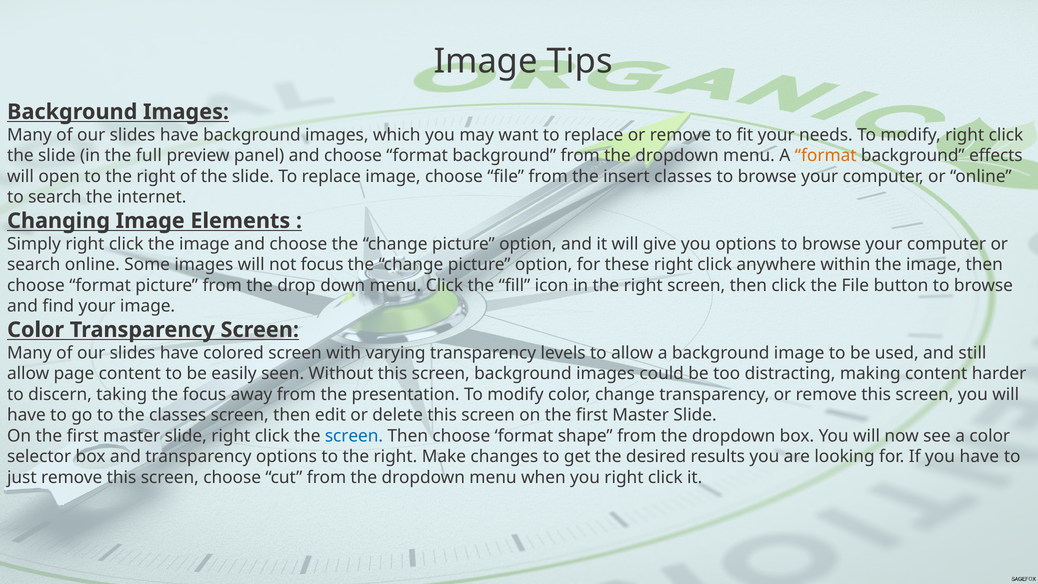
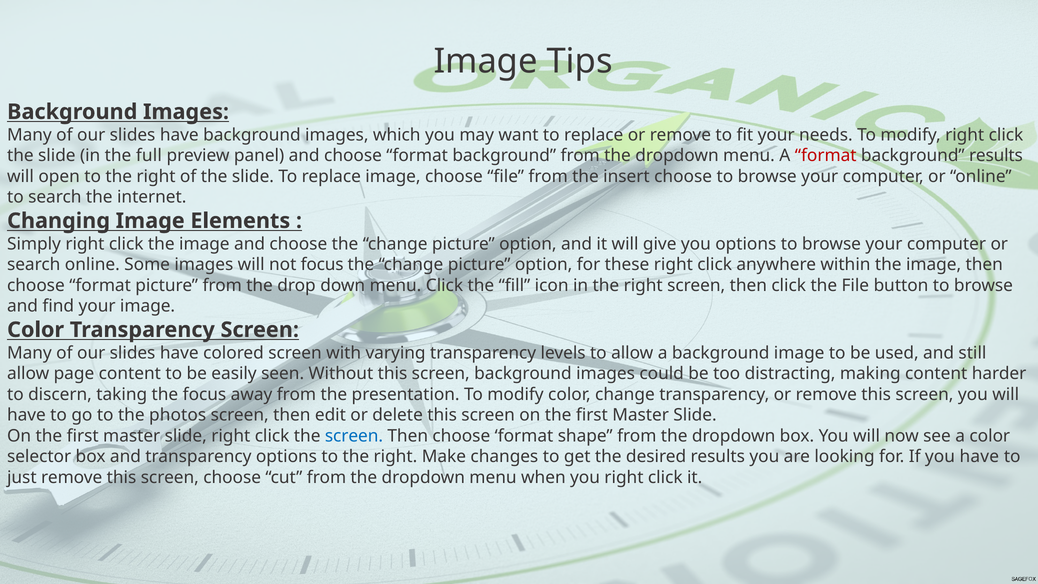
format colour: orange -> red (826, 156)
background effects: effects -> results (996, 156)
insert classes: classes -> choose (683, 176)
the classes: classes -> photos (178, 415)
